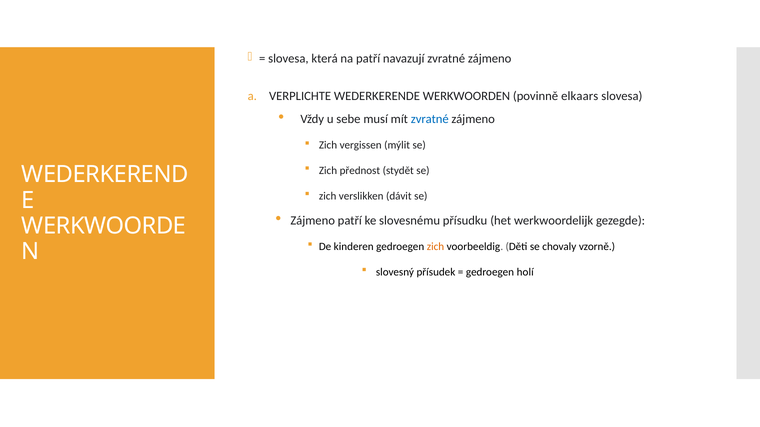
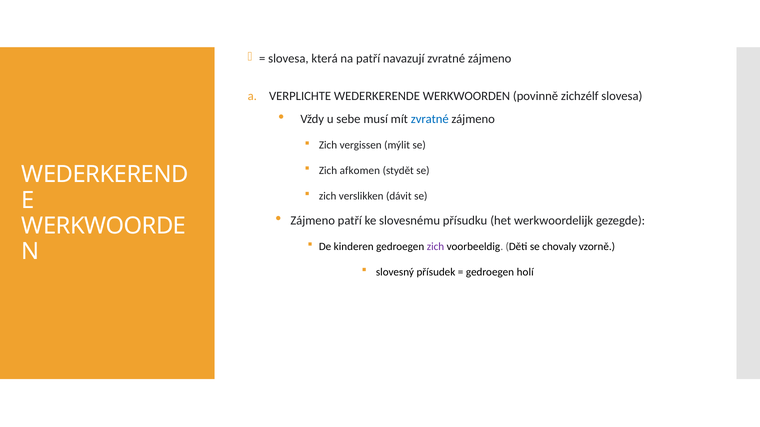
elkaars: elkaars -> zichzélf (580, 96)
přednost: přednost -> afkomen (360, 171)
zich colour: orange -> purple (435, 247)
